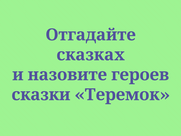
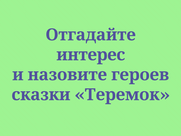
сказках: сказках -> интерес (91, 55)
